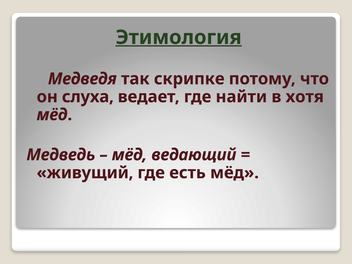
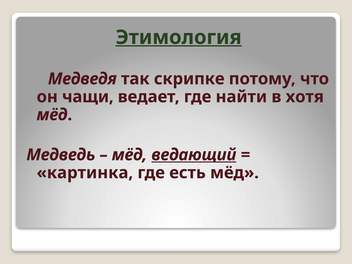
слуха: слуха -> чащи (88, 97)
ведающий underline: none -> present (194, 155)
живущий: живущий -> картинка (85, 173)
